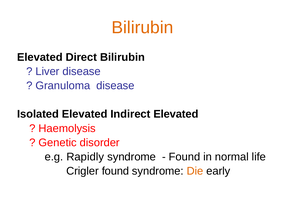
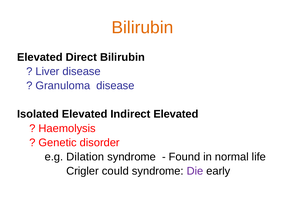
Rapidly: Rapidly -> Dilation (85, 157)
Crigler found: found -> could (115, 171)
Die colour: orange -> purple (195, 171)
